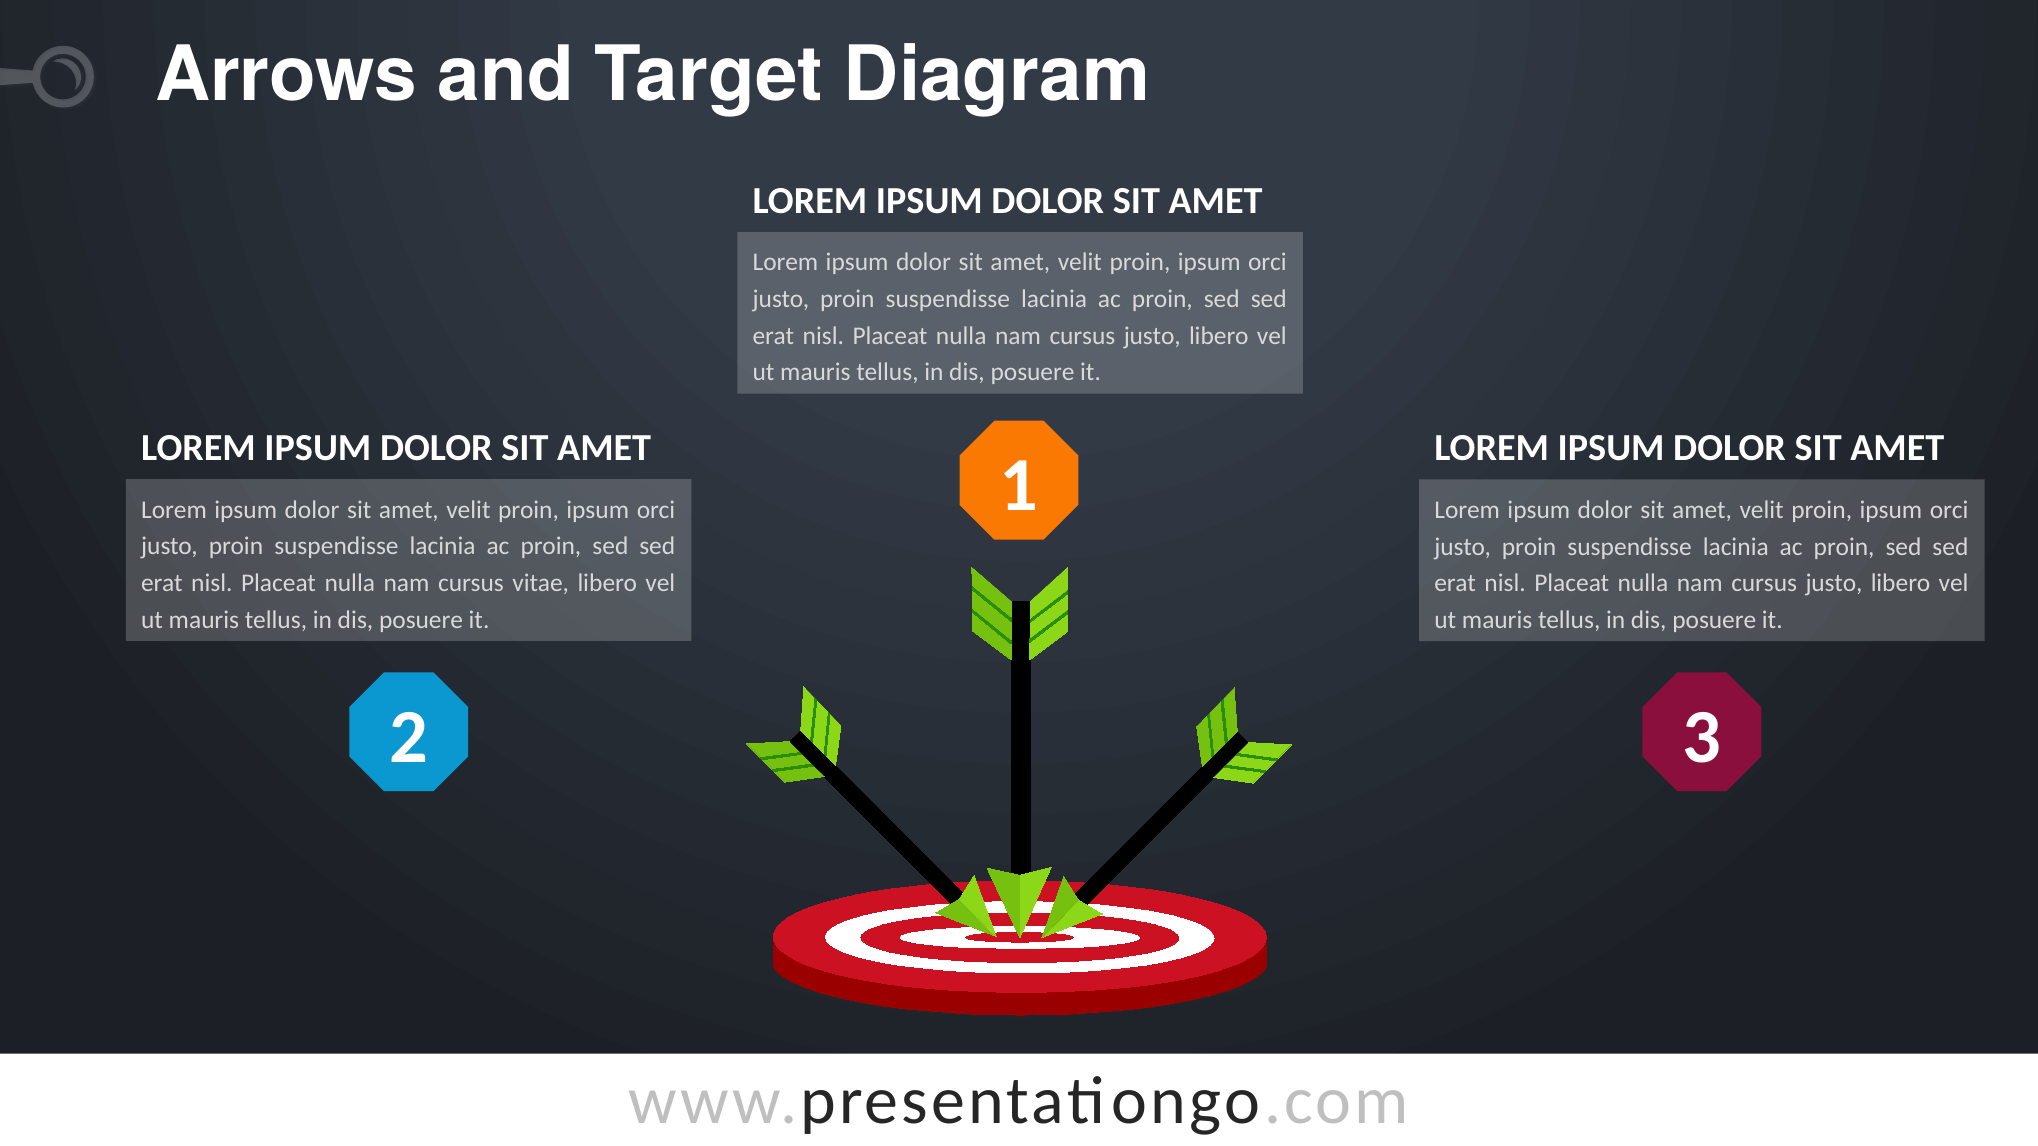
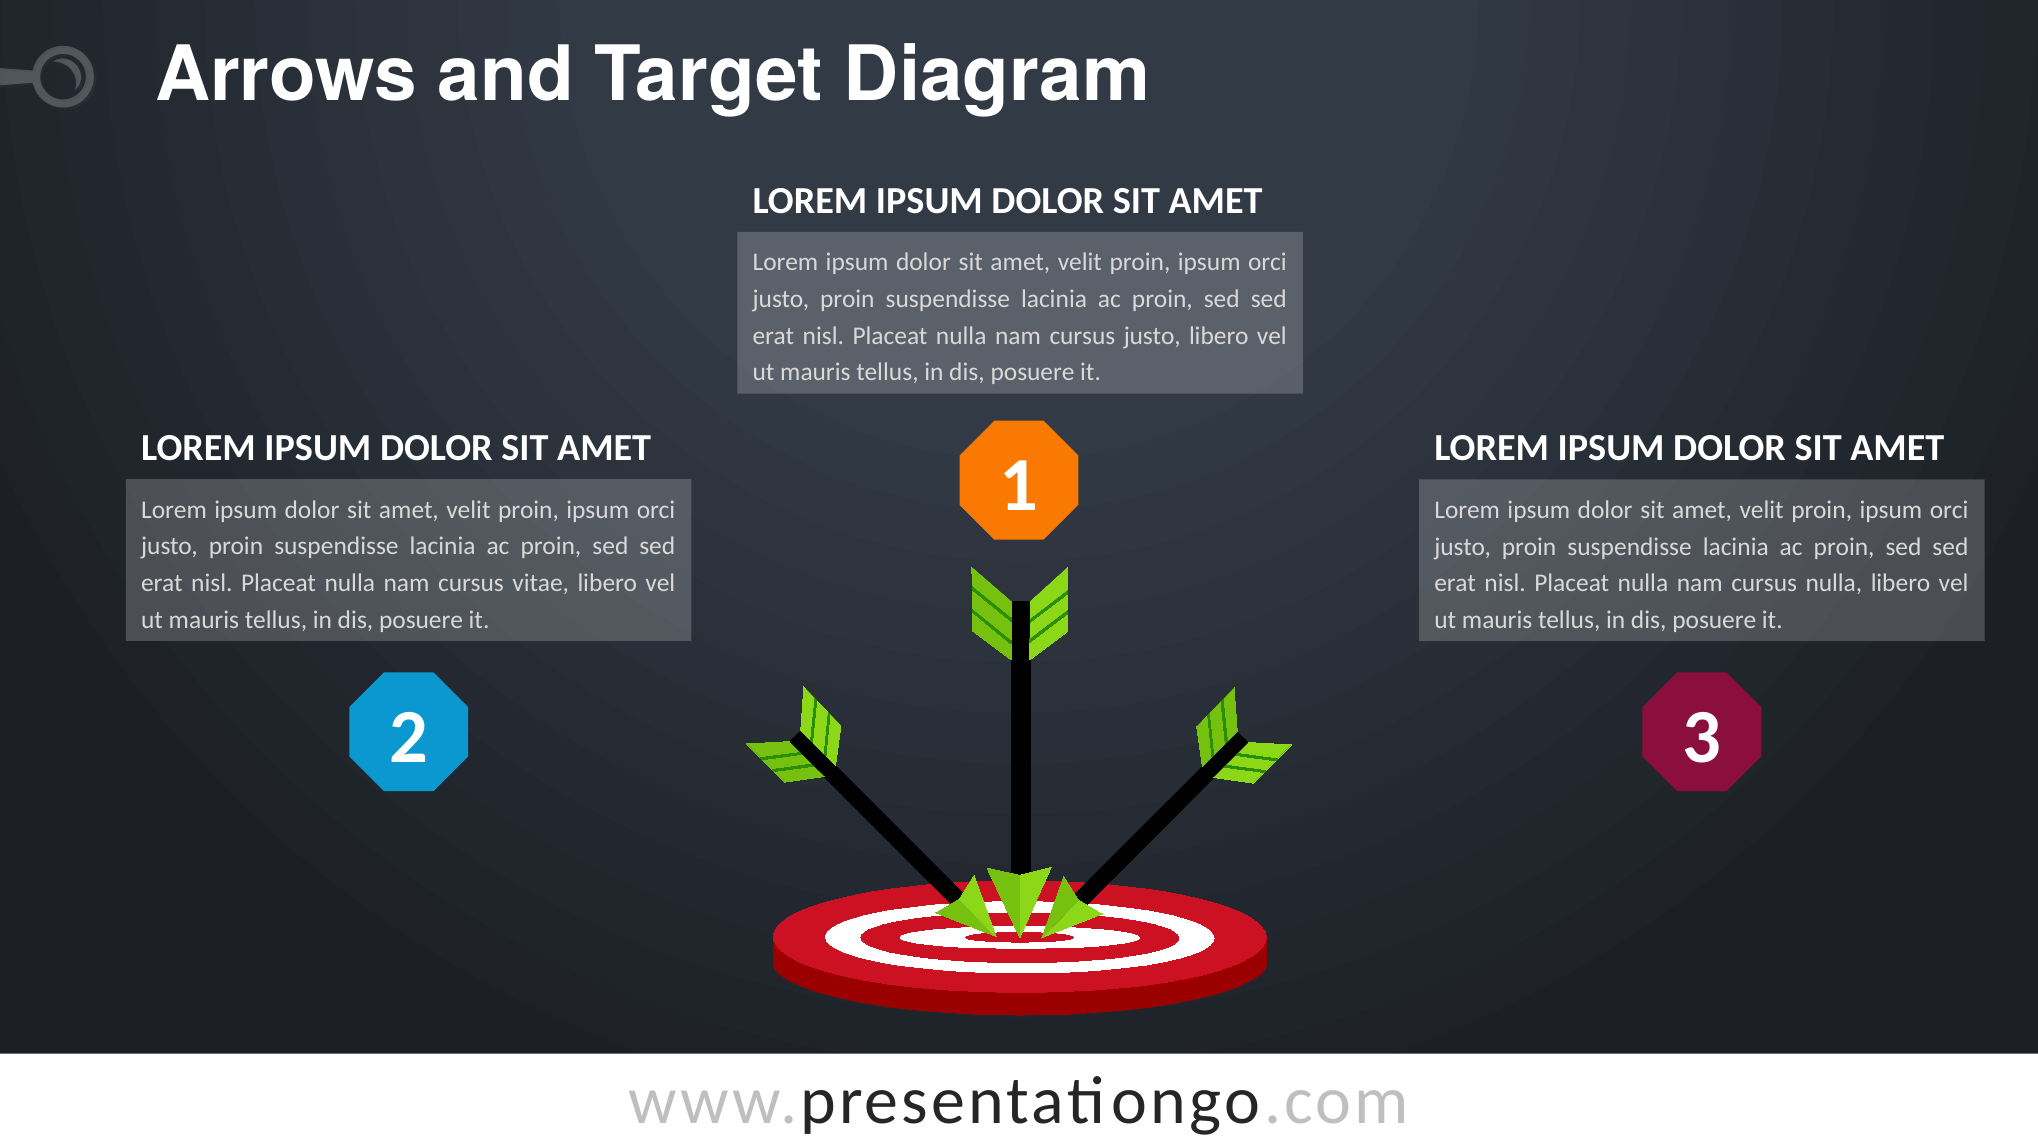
justo: justo -> nulla (1834, 583)
